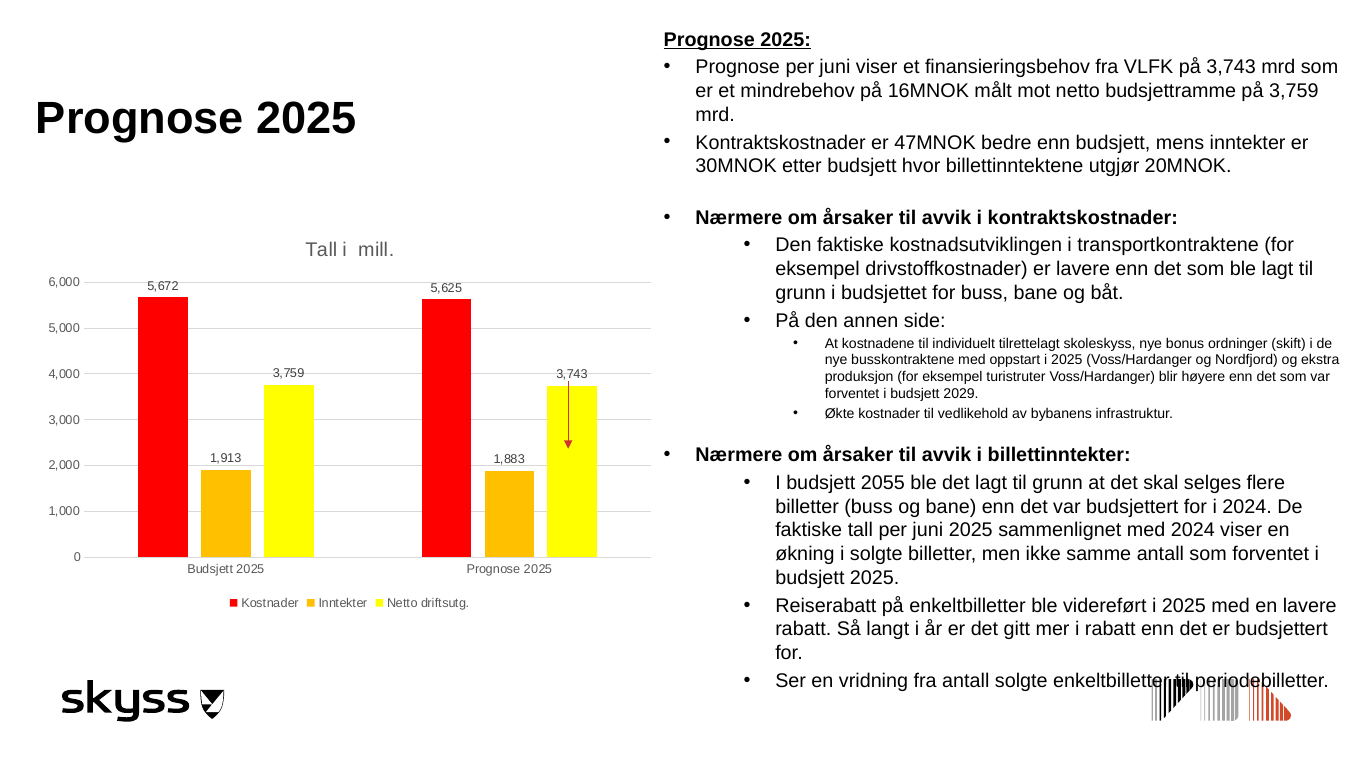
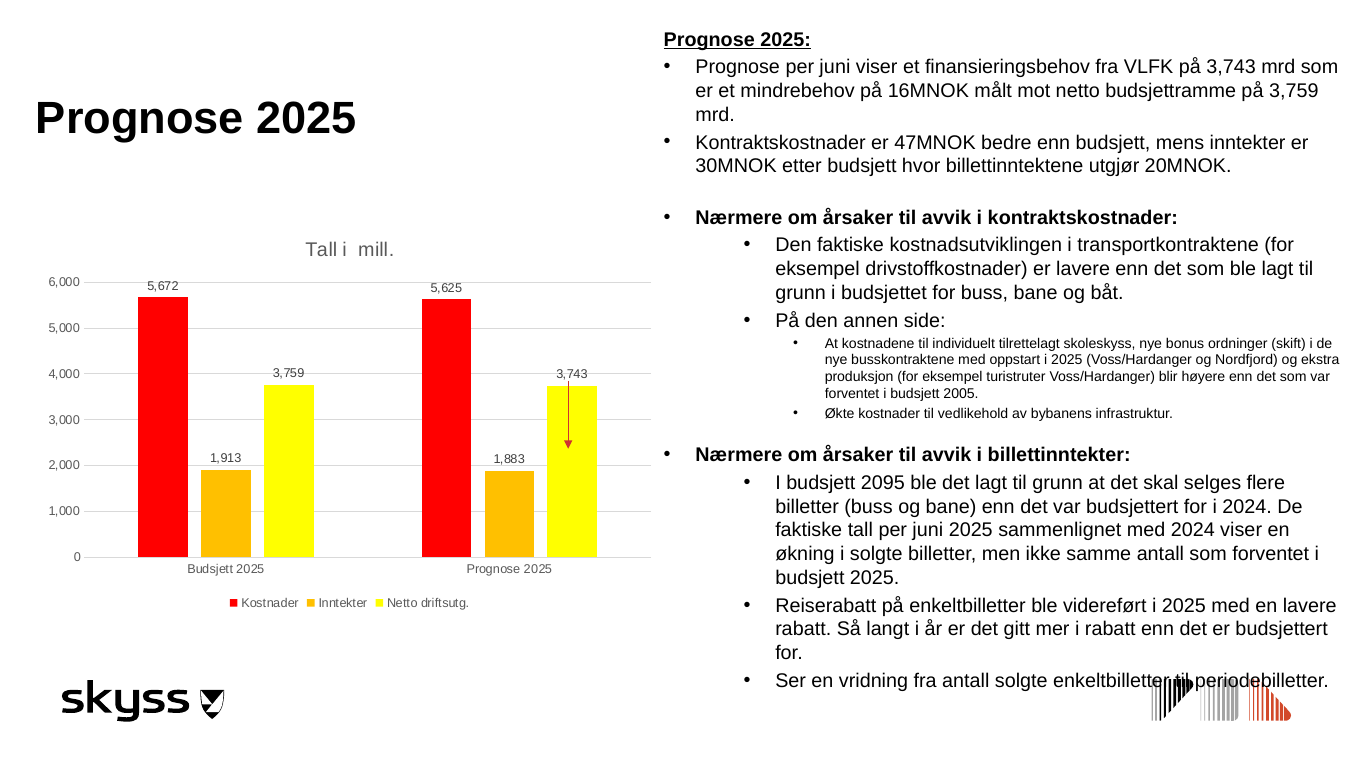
2029: 2029 -> 2005 (961, 394)
2055: 2055 -> 2095 (883, 483)
